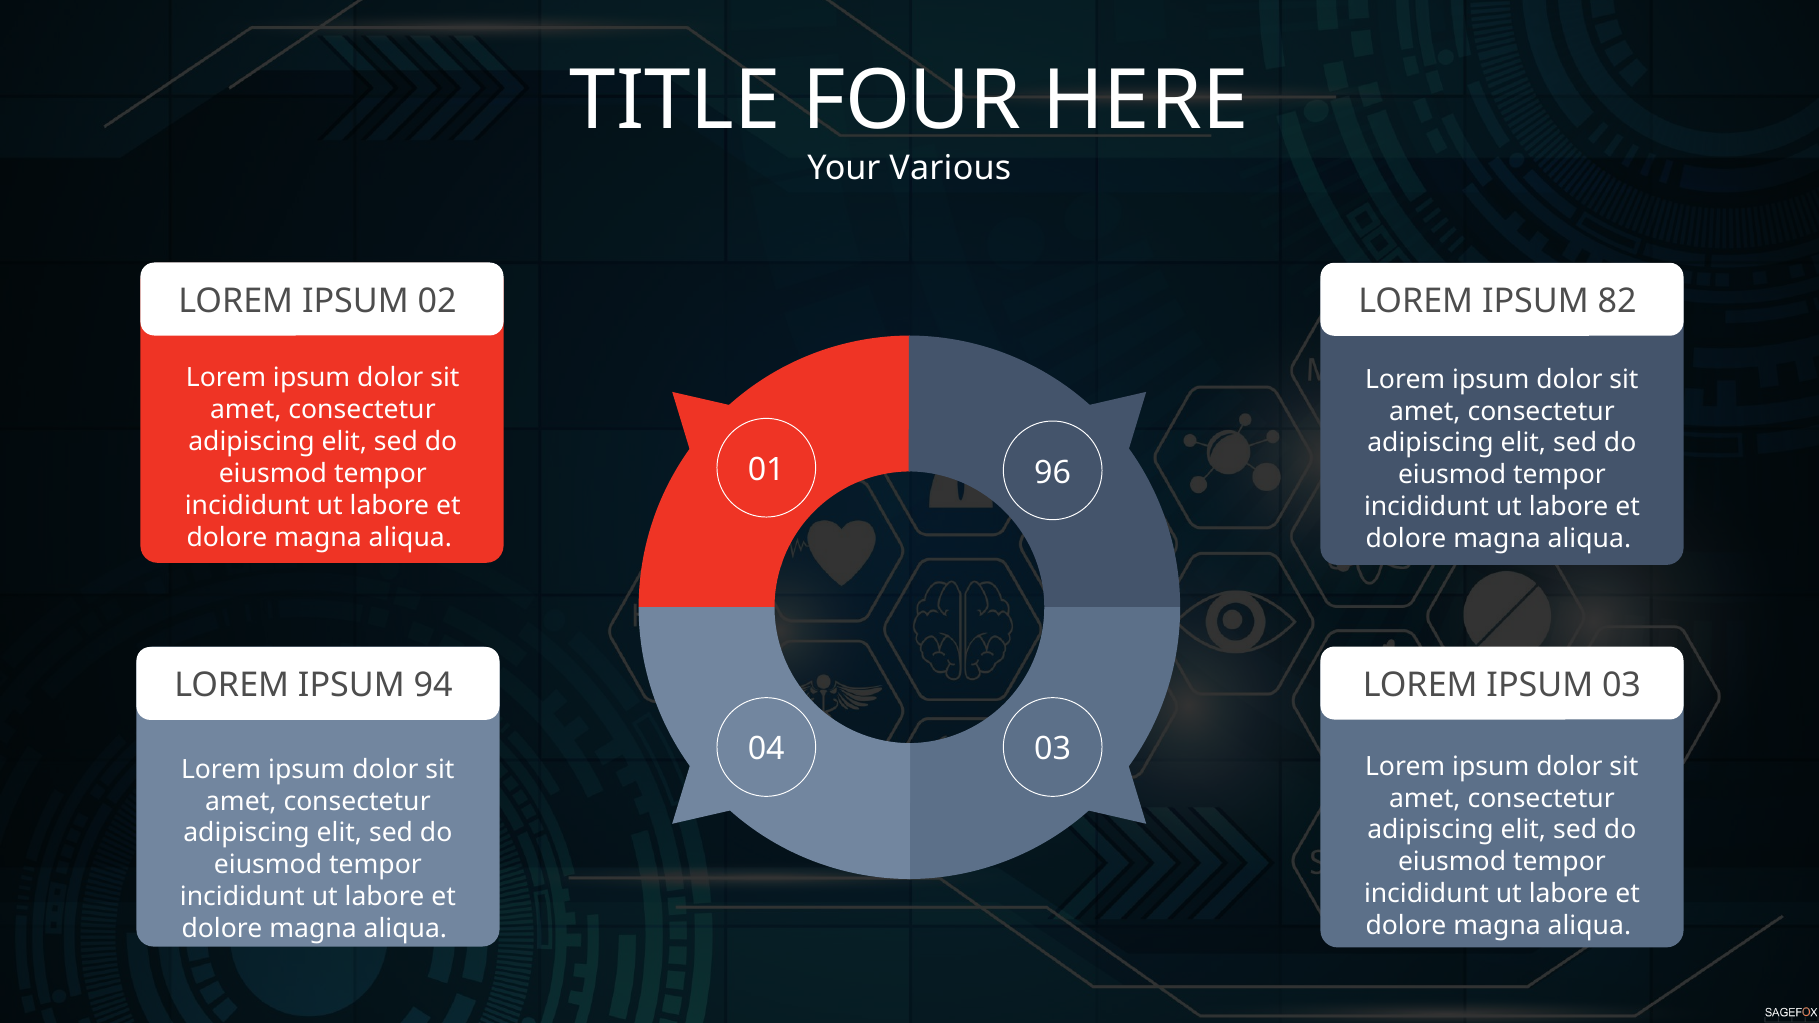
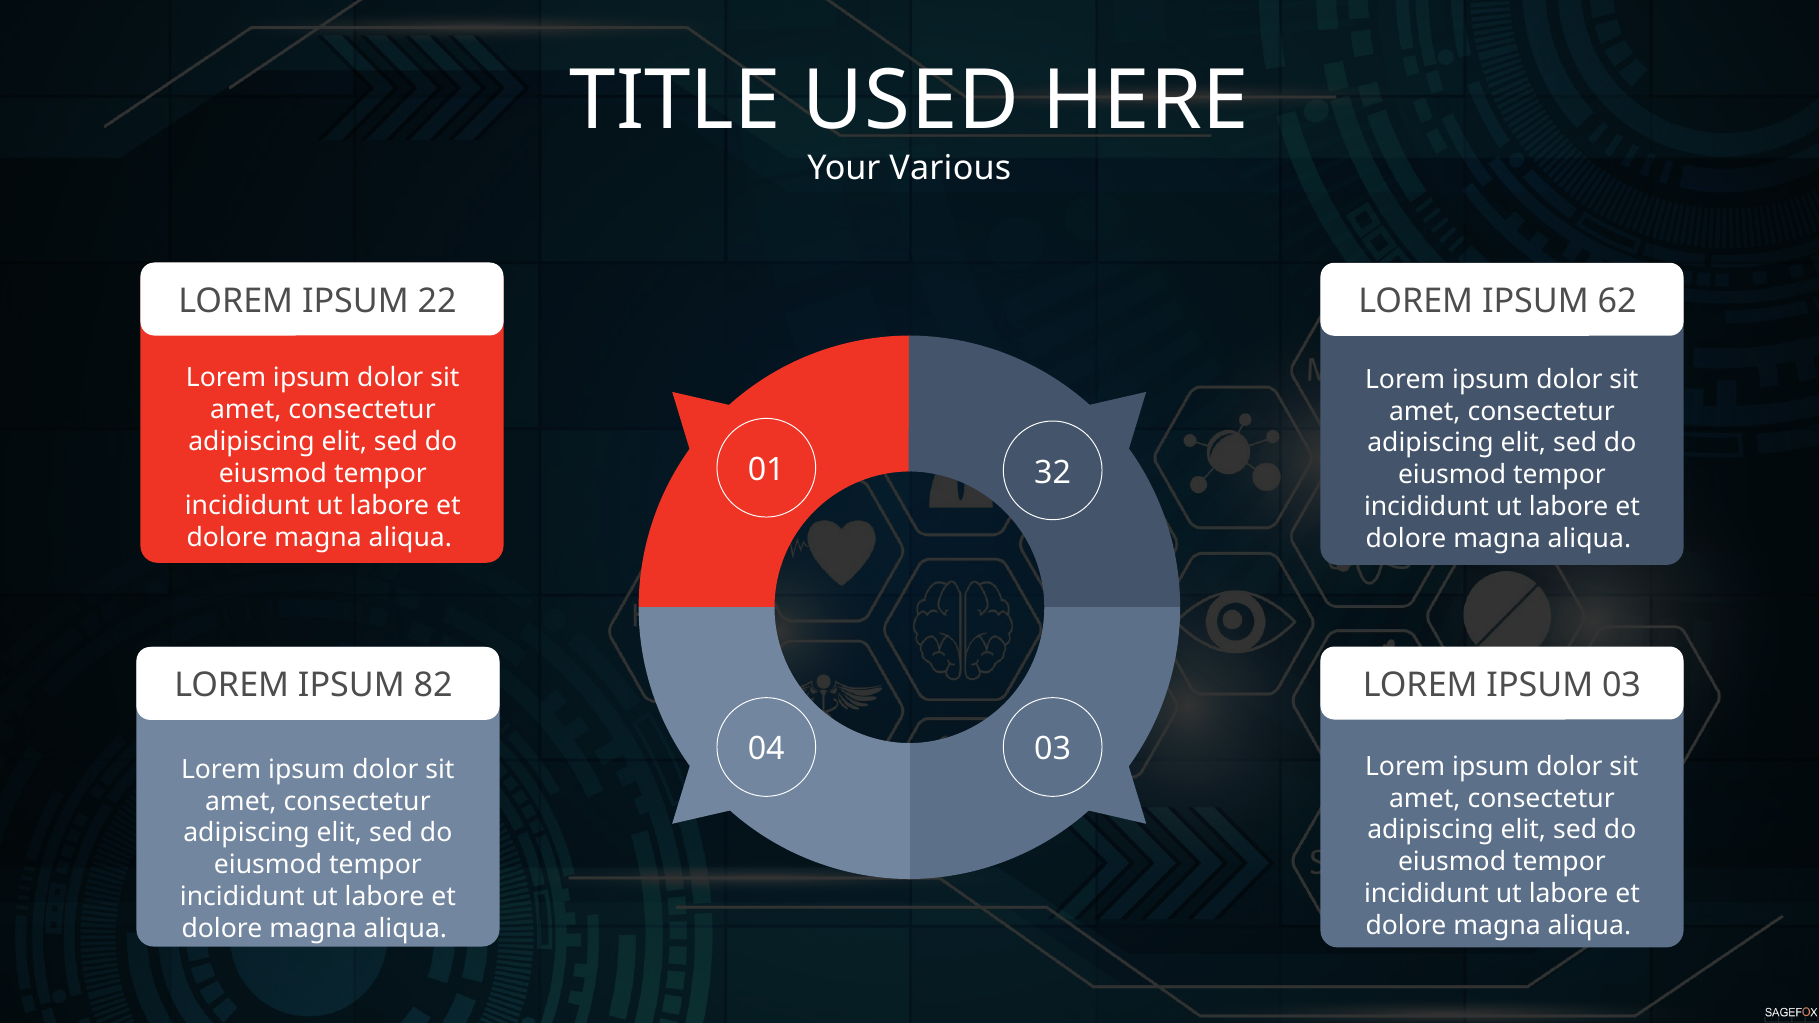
FOUR: FOUR -> USED (911, 101)
02: 02 -> 22 (437, 301)
82: 82 -> 62 (1617, 302)
96: 96 -> 32 (1053, 473)
94: 94 -> 82 (433, 686)
